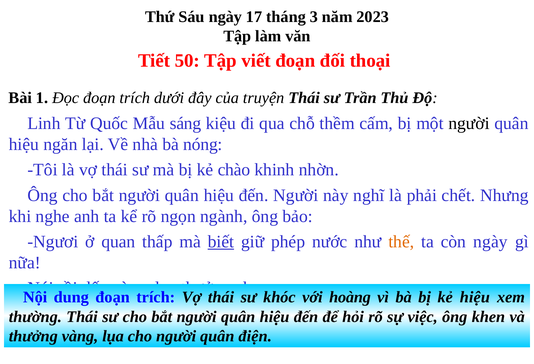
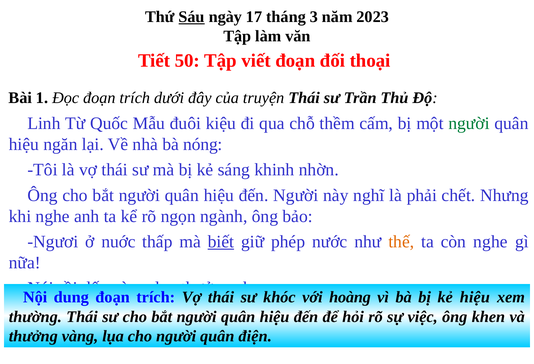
Sáu underline: none -> present (192, 17)
sáng: sáng -> đuôi (185, 123)
người colour: black -> green (469, 123)
chào: chào -> sáng (234, 170)
quan: quan -> nuớc (119, 242)
còn ngày: ngày -> nghe (490, 242)
